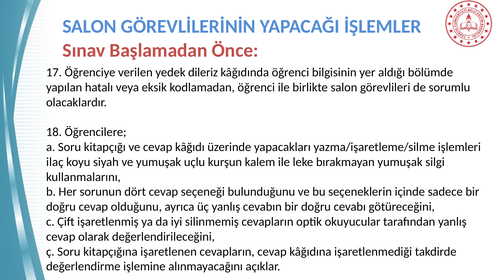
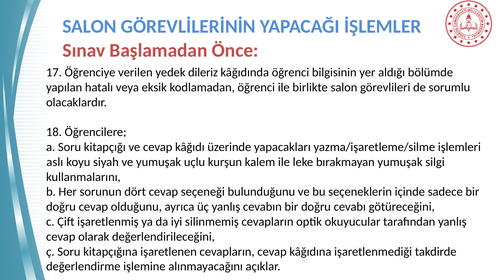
ilaç: ilaç -> aslı (55, 162)
